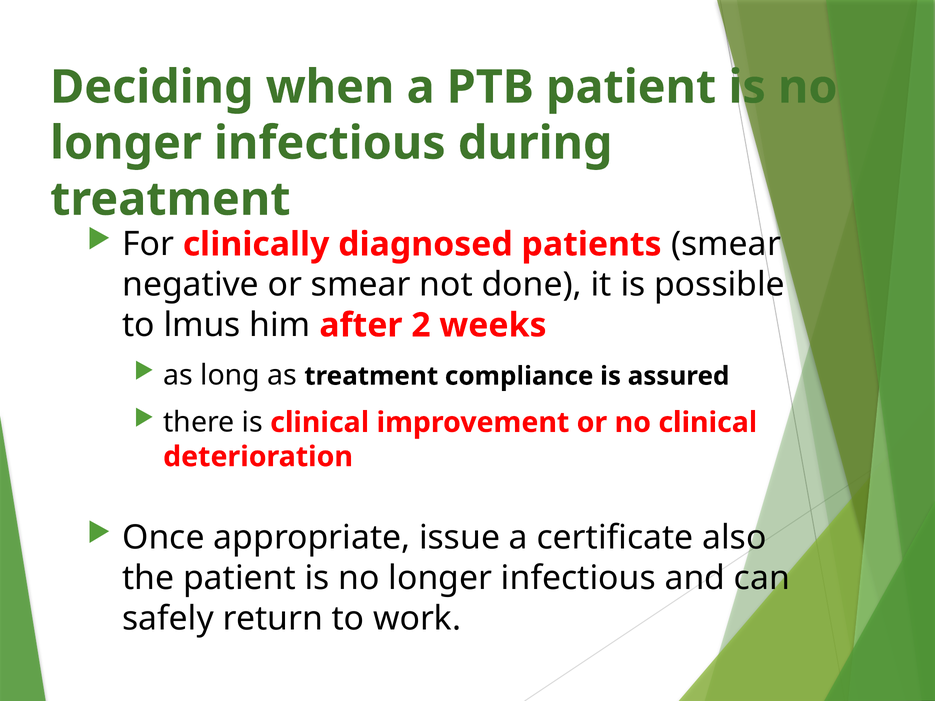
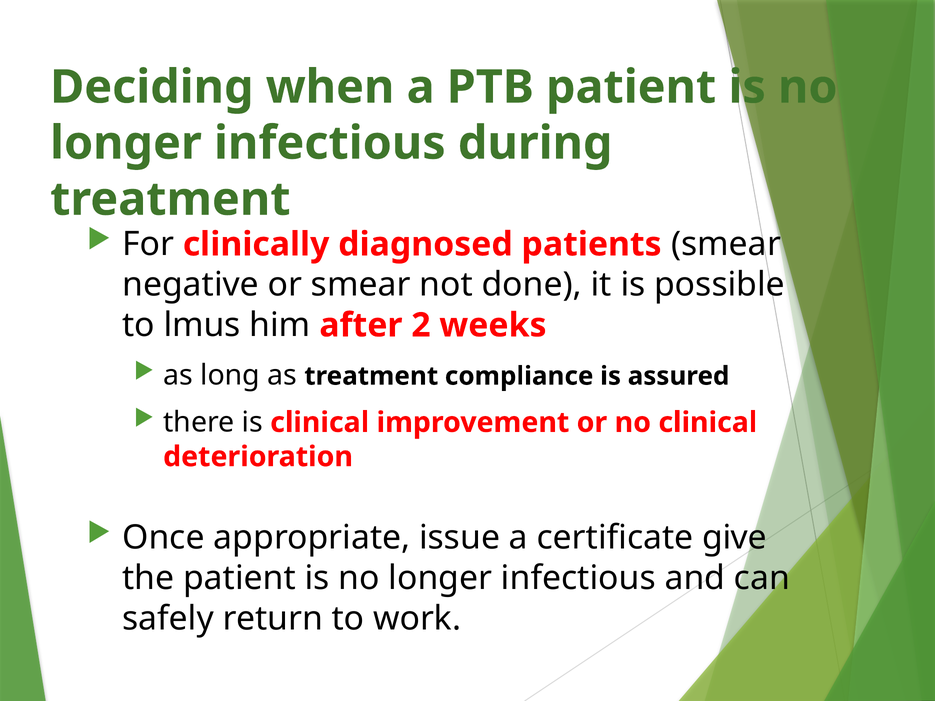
also: also -> give (735, 538)
